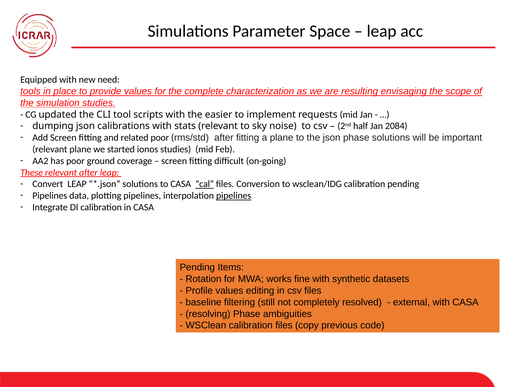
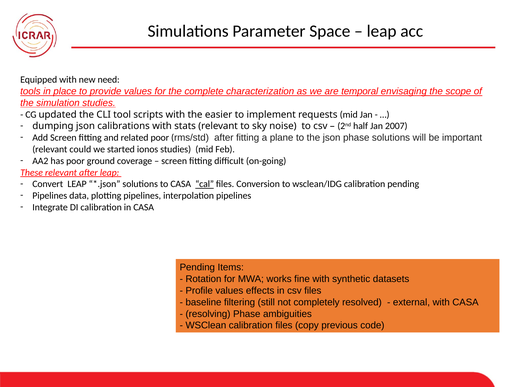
resulting: resulting -> temporal (360, 91)
2084: 2084 -> 2007 (396, 126)
relevant plane: plane -> could (80, 149)
pipelines underline: present -> none (234, 196)
editing: editing -> effects (260, 291)
